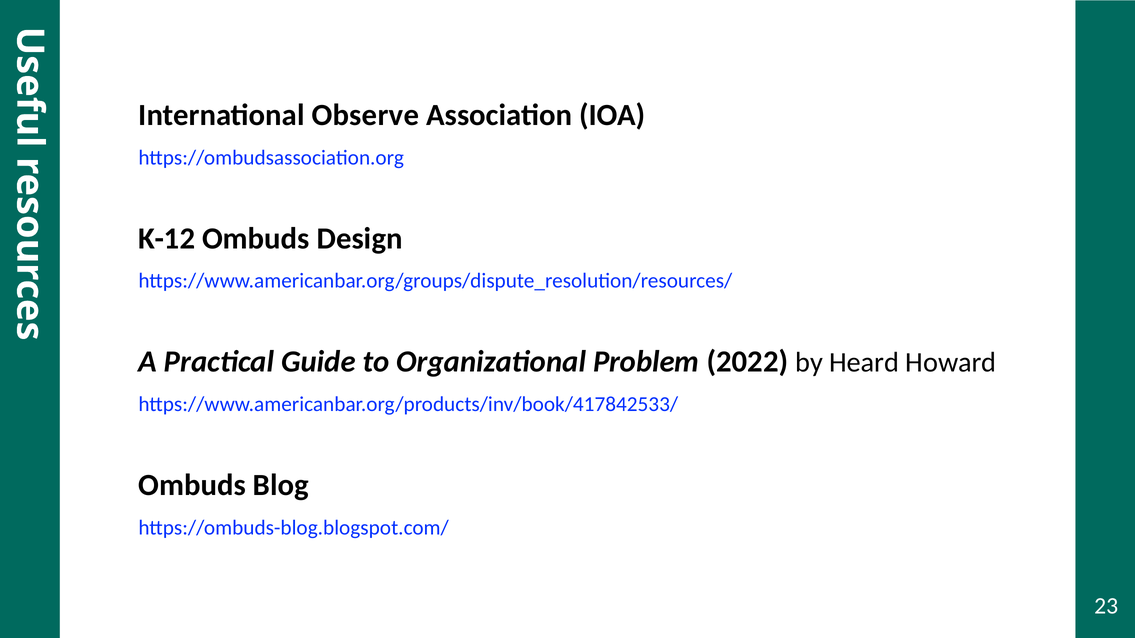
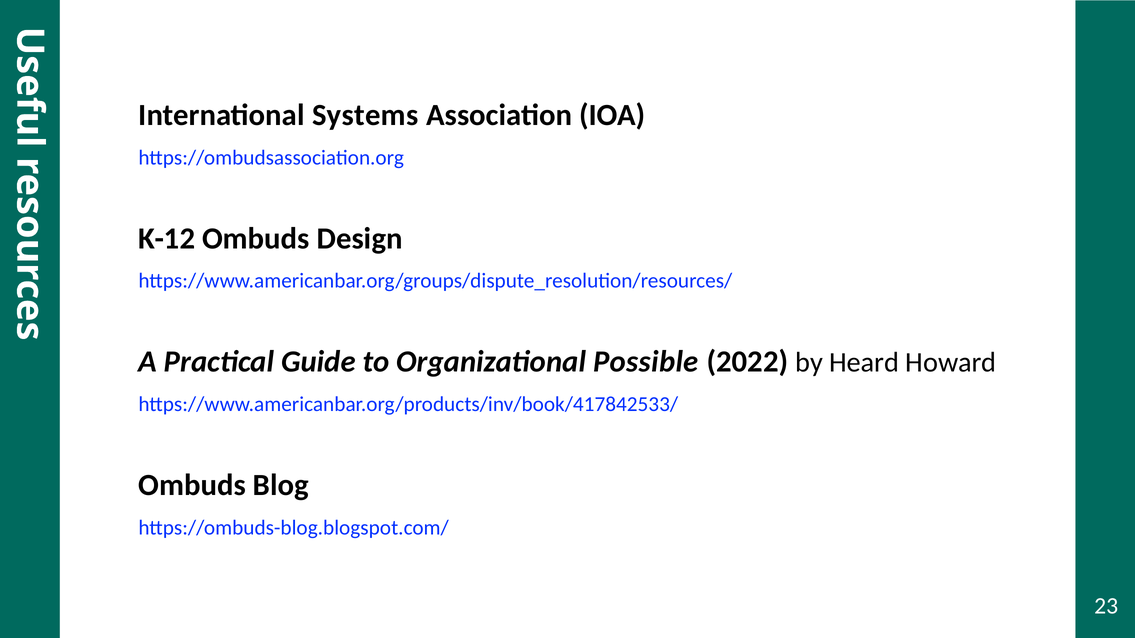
Observe: Observe -> Systems (365, 115)
Problem: Problem -> Possible (646, 362)
